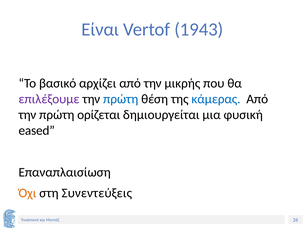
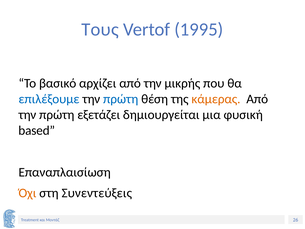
Είναι: Είναι -> Τους (100, 30)
1943: 1943 -> 1995 (199, 30)
επιλέξουμε colour: purple -> blue (49, 99)
κάμερας colour: blue -> orange (216, 99)
ορίζεται: ορίζεται -> εξετάζει (99, 115)
eased: eased -> based (37, 130)
